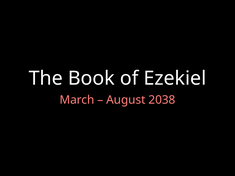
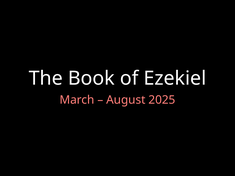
2038: 2038 -> 2025 (162, 100)
